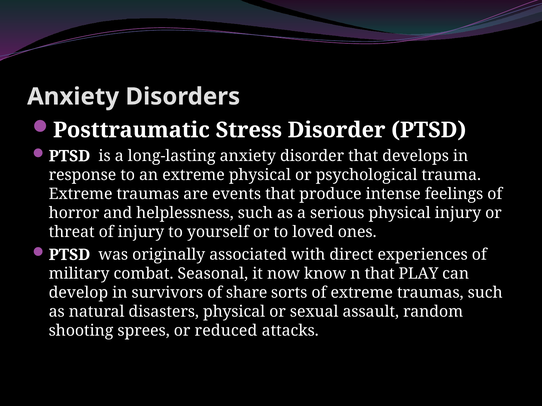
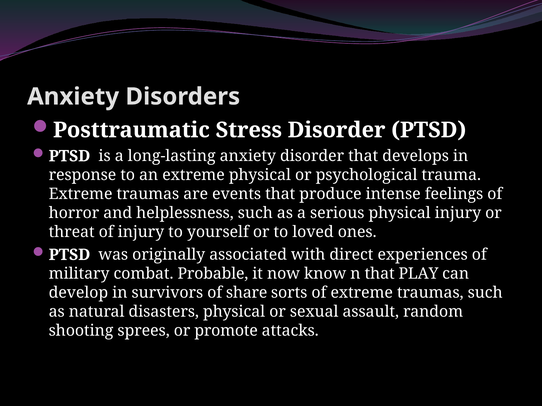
Seasonal: Seasonal -> Probable (213, 274)
reduced: reduced -> promote (226, 331)
